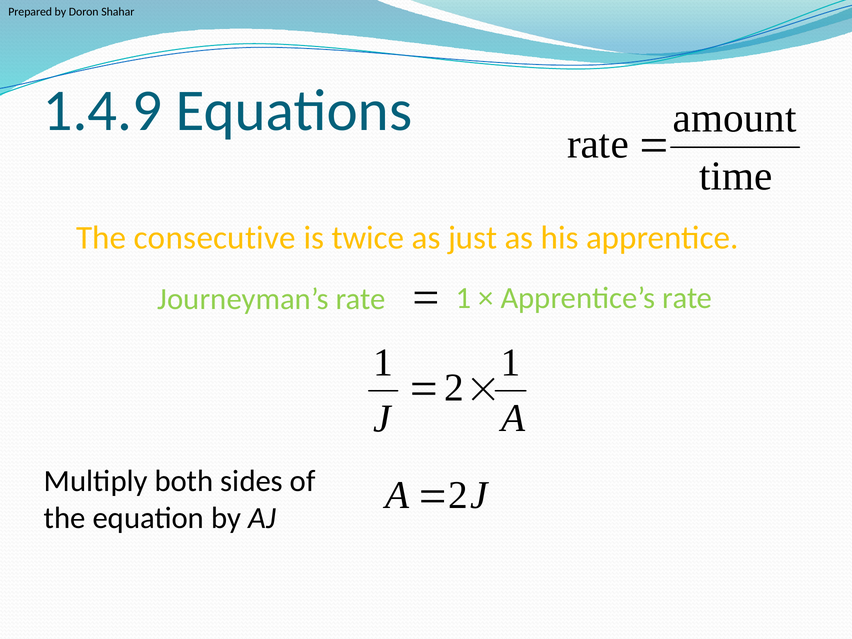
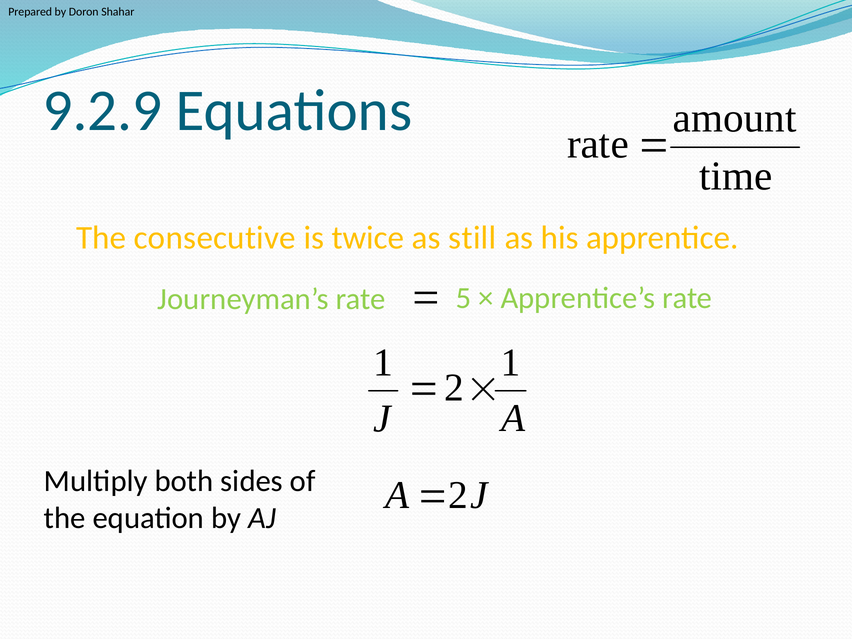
1.4.9: 1.4.9 -> 9.2.9 (102, 111)
just: just -> still (472, 238)
1: 1 -> 5 (463, 298)
